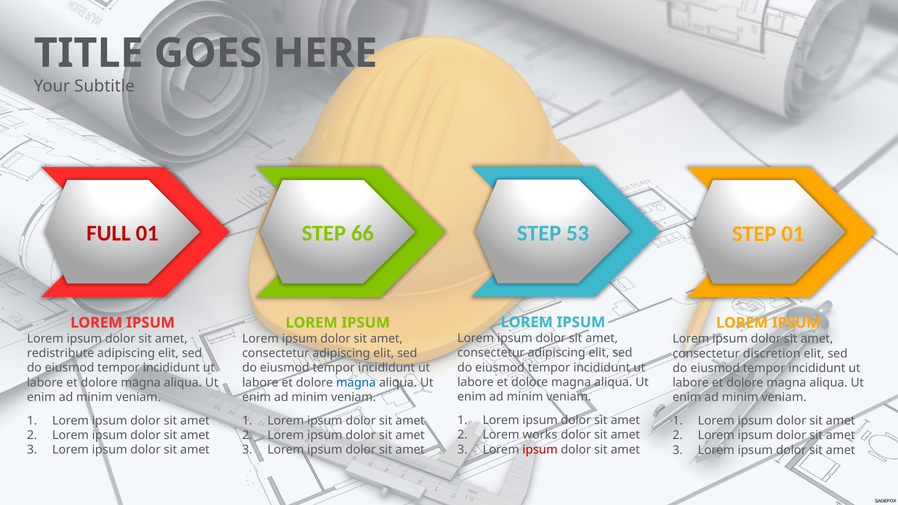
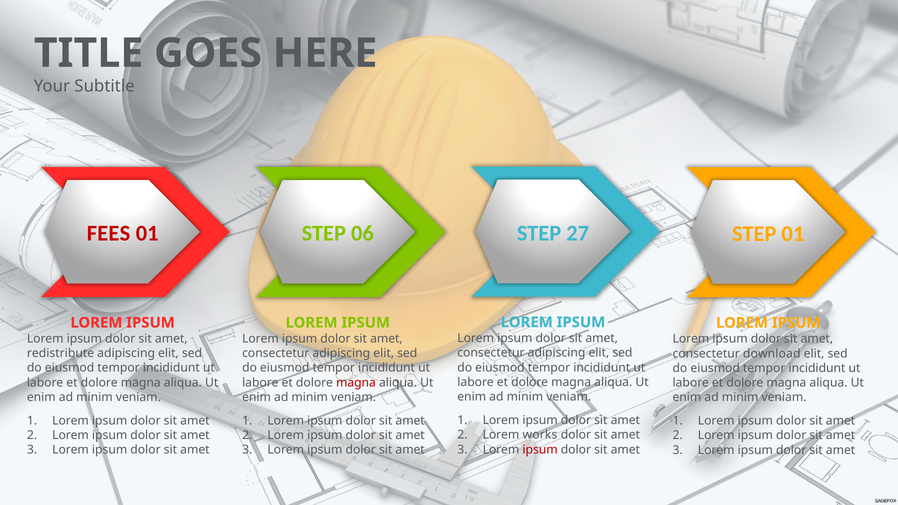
53: 53 -> 27 (578, 233)
FULL: FULL -> FEES (109, 234)
66: 66 -> 06 (362, 234)
discretion: discretion -> download (772, 354)
magna colour: blue -> red (356, 383)
